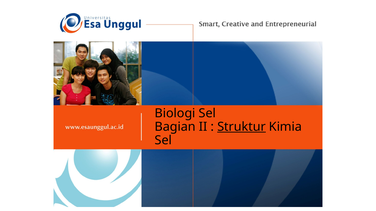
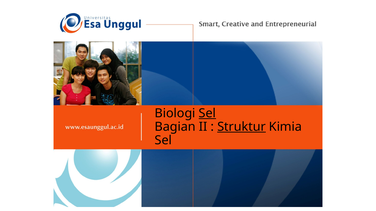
Sel underline: none -> present (207, 114)
